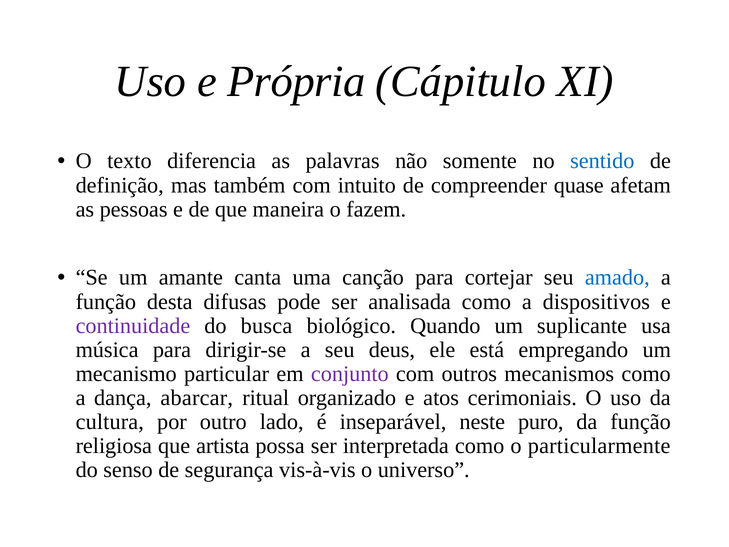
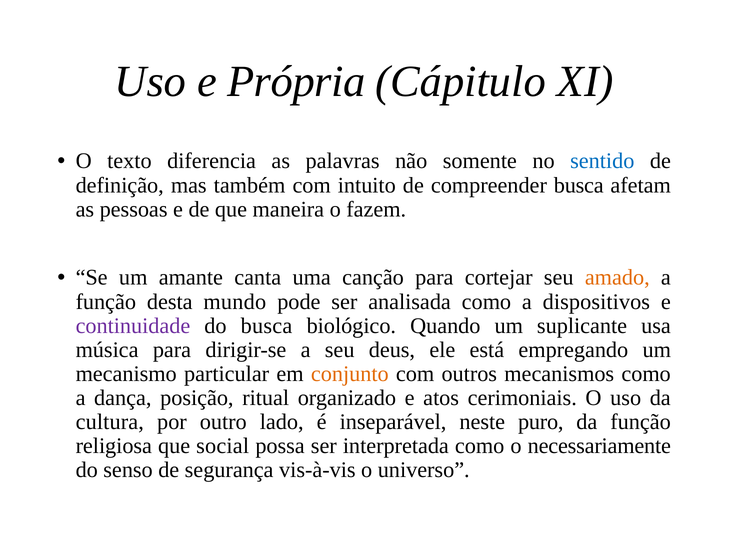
compreender quase: quase -> busca (579, 185)
amado colour: blue -> orange (617, 278)
difusas: difusas -> mundo (235, 302)
conjunto colour: purple -> orange (350, 374)
abarcar: abarcar -> posição (197, 398)
artista: artista -> social (223, 446)
particularmente: particularmente -> necessariamente (599, 446)
